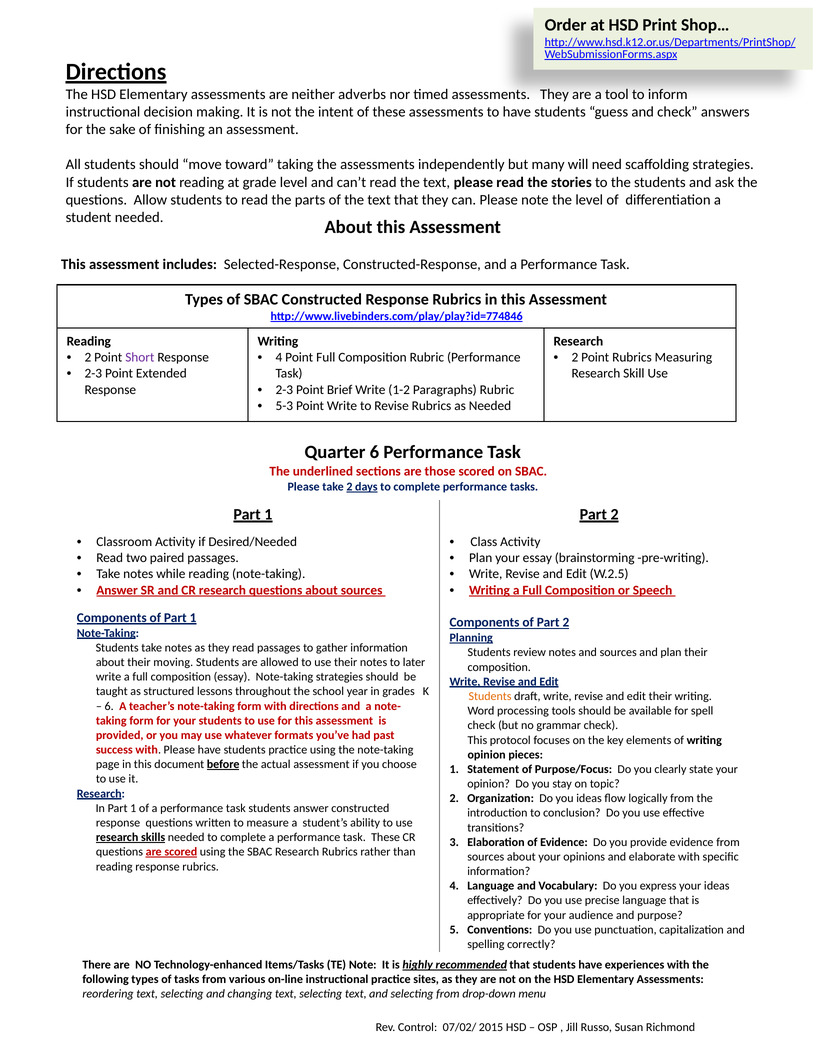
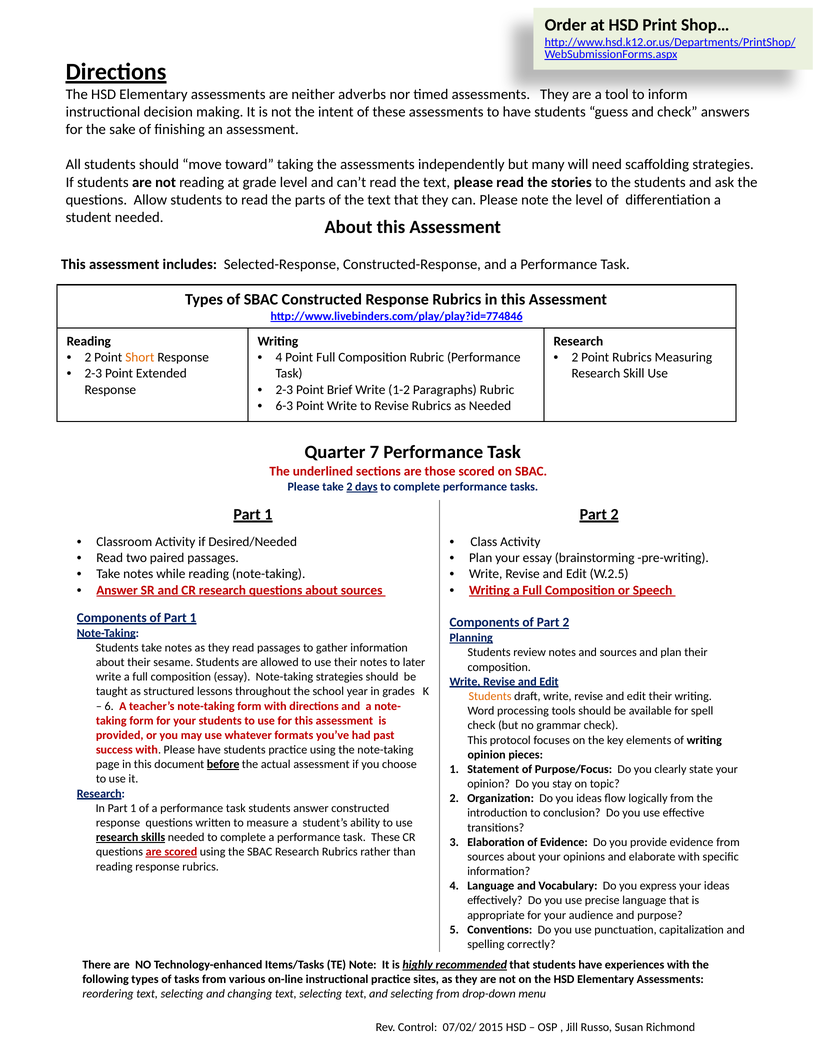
Short colour: purple -> orange (140, 357)
5-3: 5-3 -> 6-3 (284, 406)
Quarter 6: 6 -> 7 (374, 452)
moving: moving -> sesame (173, 662)
